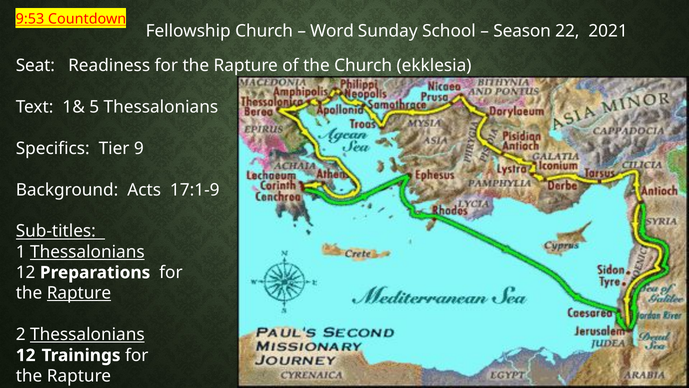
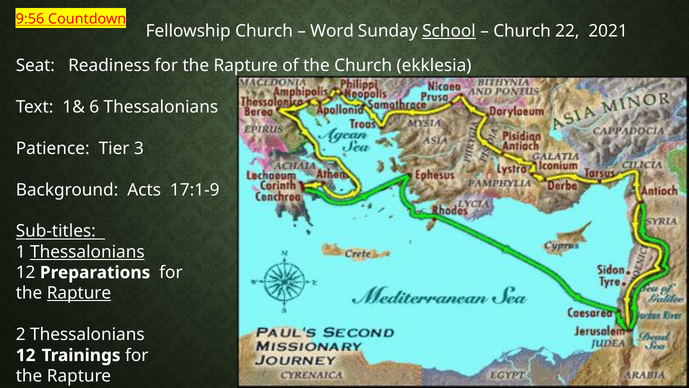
9:53: 9:53 -> 9:56 (30, 19)
School underline: none -> present (449, 31)
Season: Season -> Church (522, 31)
5: 5 -> 6 (94, 107)
Specifics: Specifics -> Patience (53, 148)
9: 9 -> 3 (139, 148)
Thessalonians underline: present -> none (87, 334)
